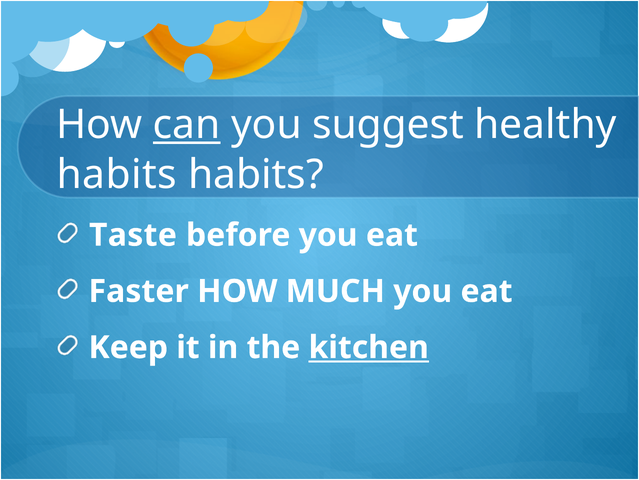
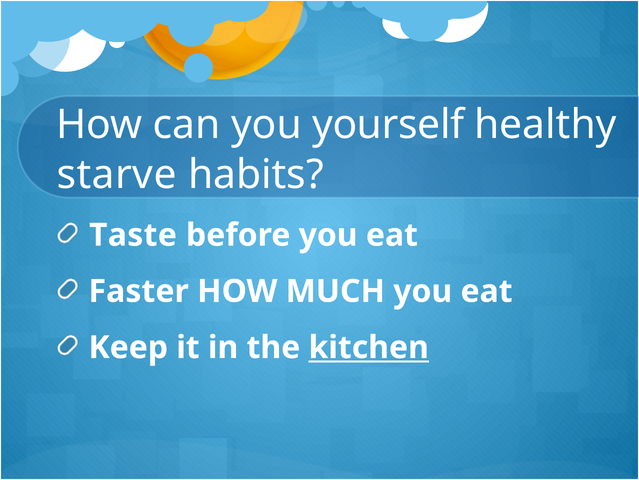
can underline: present -> none (187, 125)
suggest: suggest -> yourself (388, 125)
habits: habits -> starve (117, 174)
